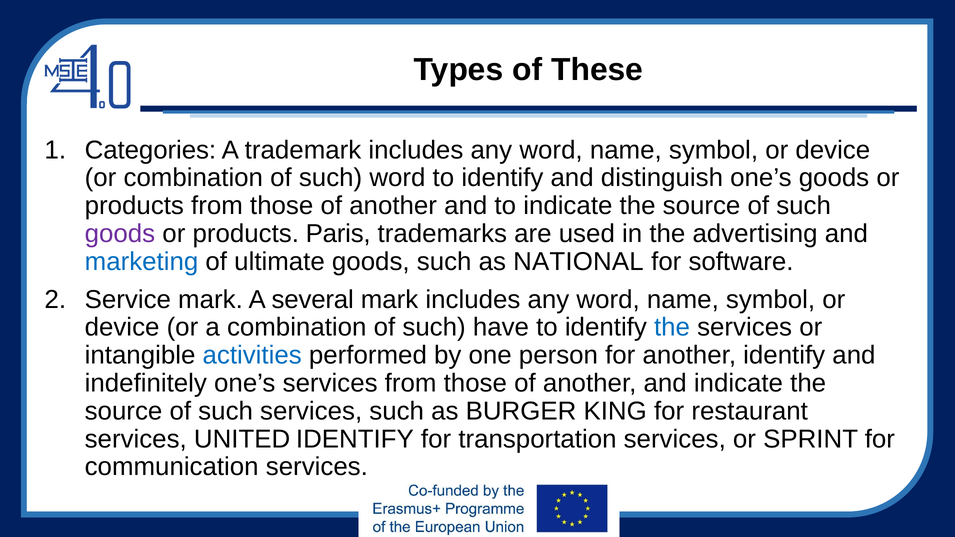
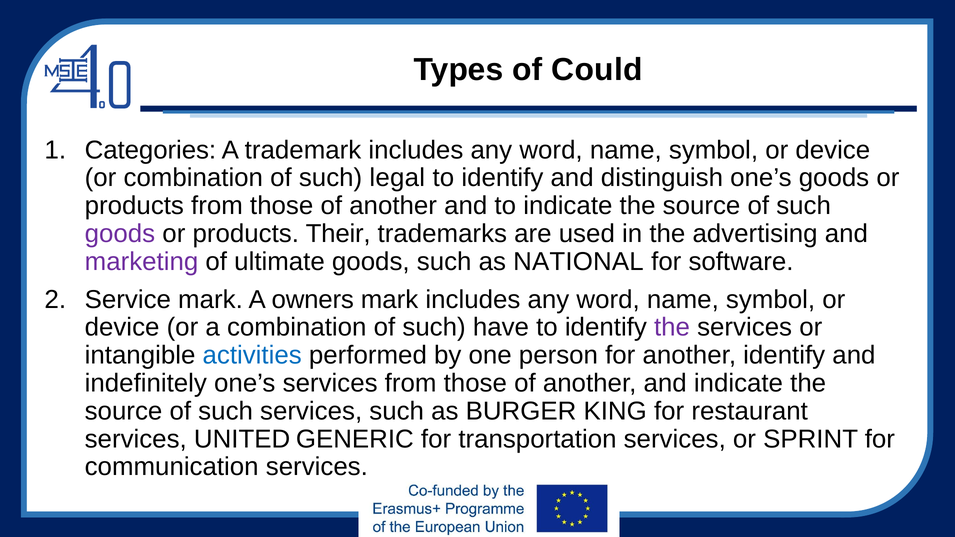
These: These -> Could (597, 70)
such word: word -> legal (397, 178)
Paris: Paris -> Their (338, 234)
marketing colour: blue -> purple (142, 262)
several: several -> owners (313, 300)
the colour: blue -> purple (672, 328)
UNITED IDENTIFY: IDENTIFY -> GENERIC (355, 439)
